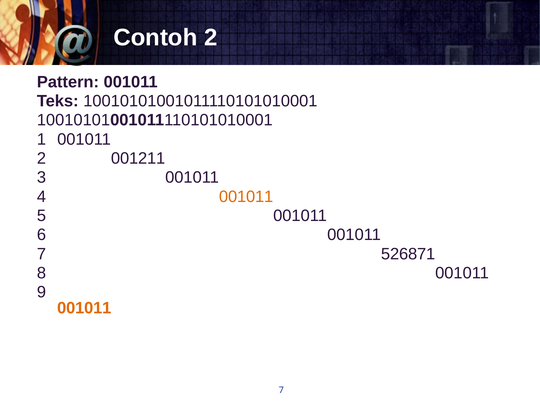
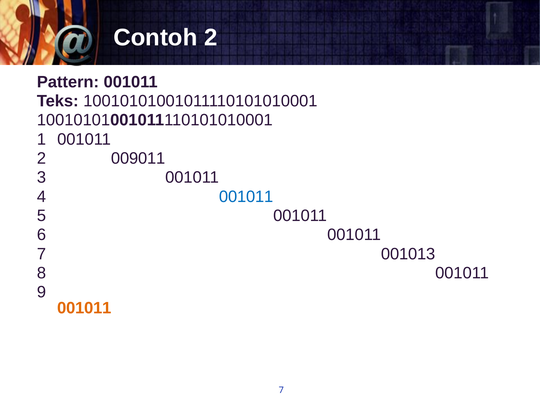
001211: 001211 -> 009011 (138, 158)
001011 colour: orange -> blue (246, 197)
526871: 526871 -> 001013 (408, 254)
